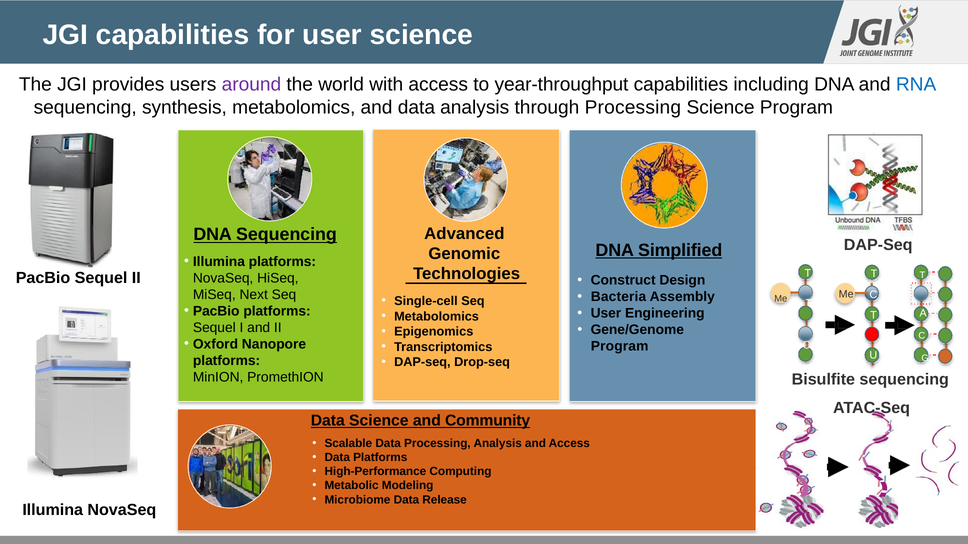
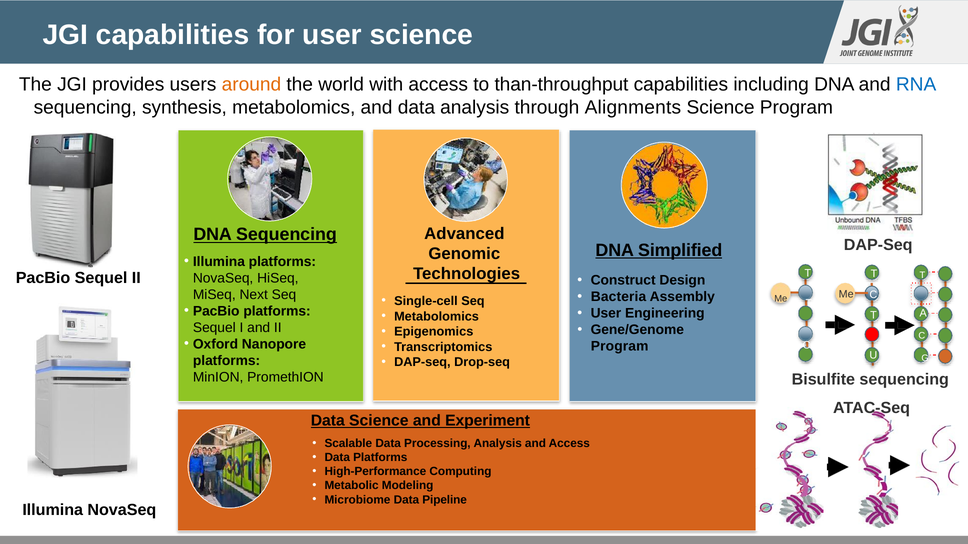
around colour: purple -> orange (251, 85)
year-throughput: year-throughput -> than-throughput (561, 85)
through Processing: Processing -> Alignments (633, 108)
Community: Community -> Experiment (488, 421)
Release: Release -> Pipeline (445, 500)
